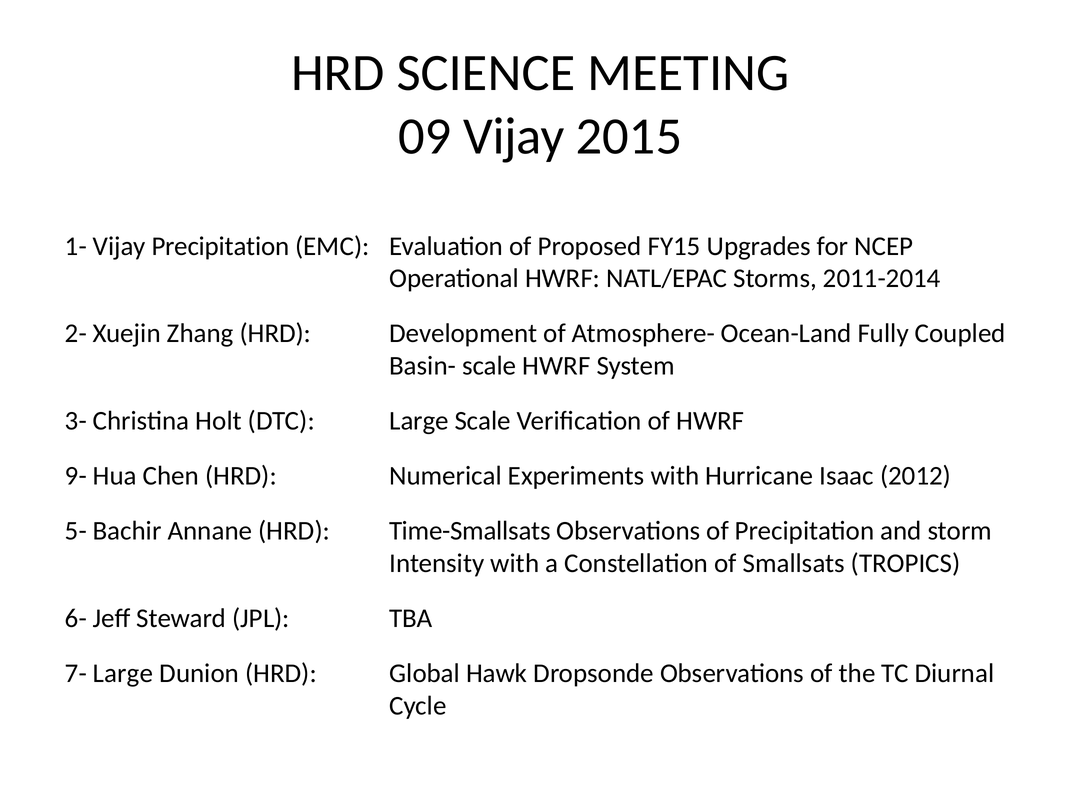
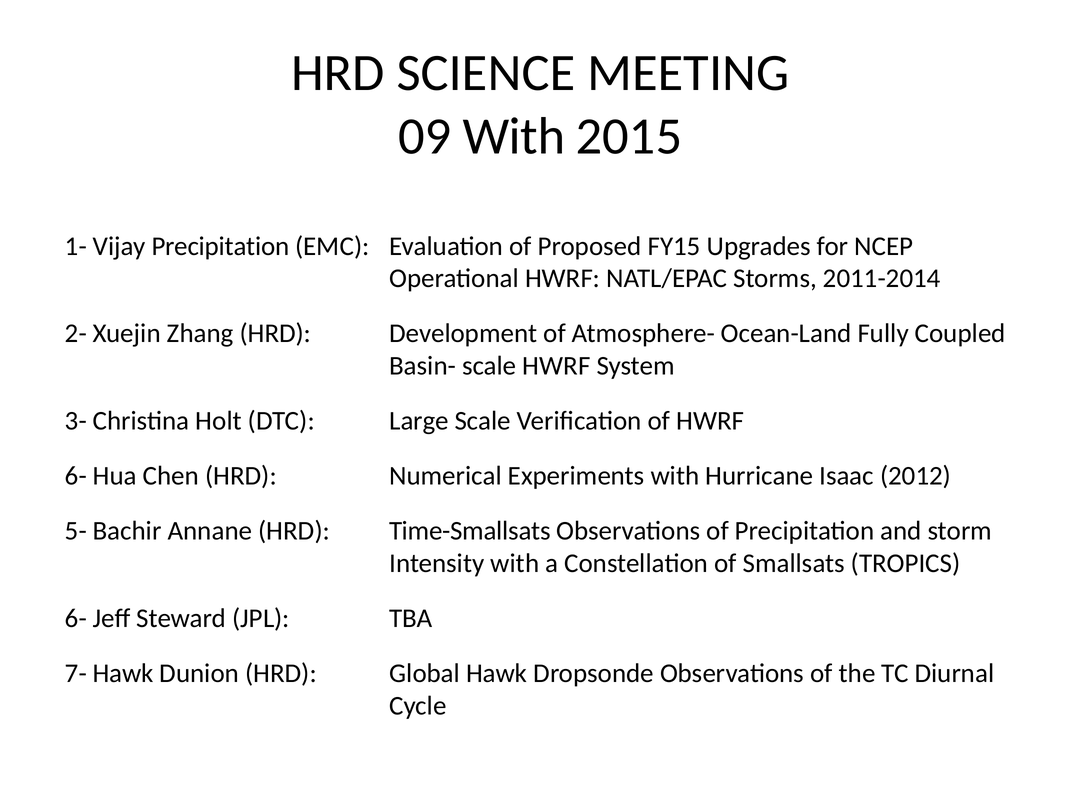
09 Vijay: Vijay -> With (514, 136)
9-: 9- -> 6- (76, 476)
7- Large: Large -> Hawk (123, 673)
